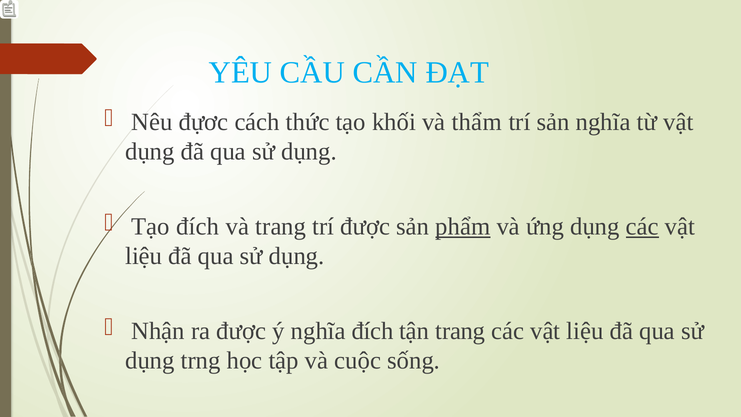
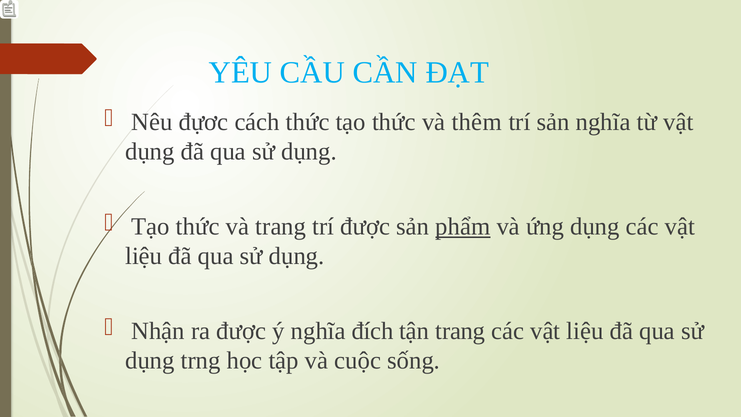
thức tạo khối: khối -> thức (394, 122)
thẩm: thẩm -> thêm (477, 122)
đích: đích -> thức (198, 226)
các underline: present -> none (642, 226)
